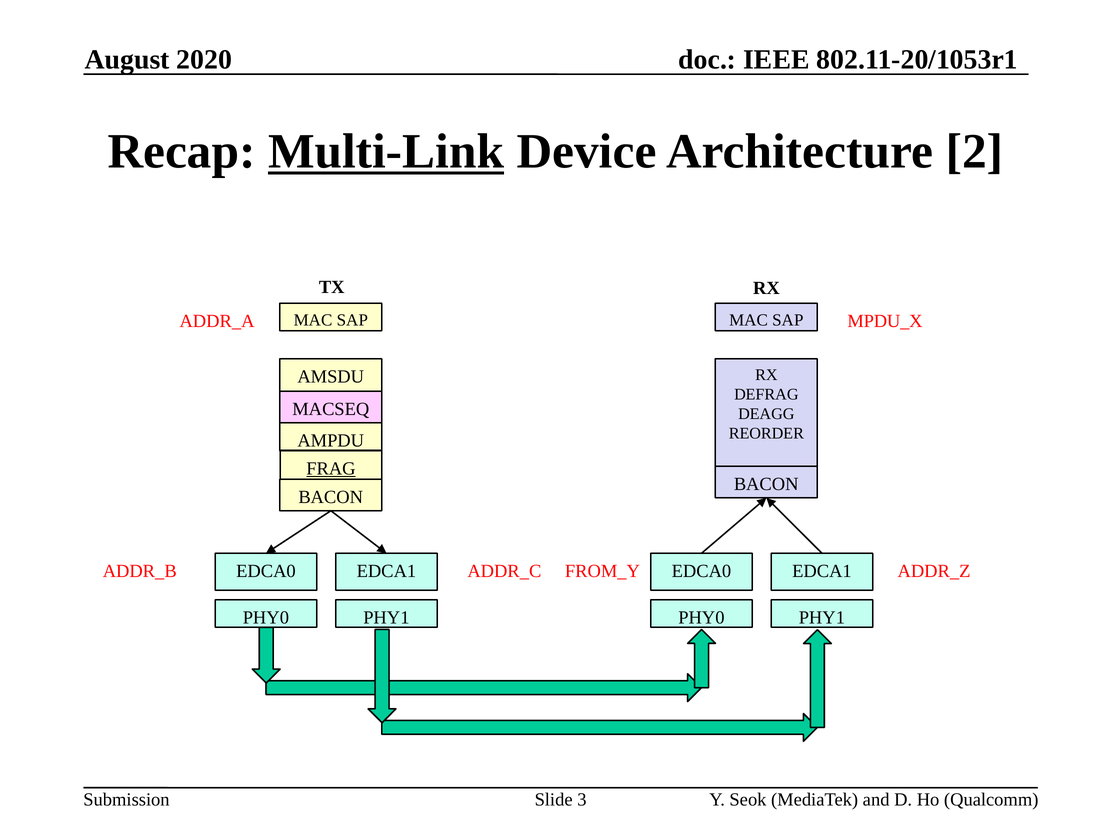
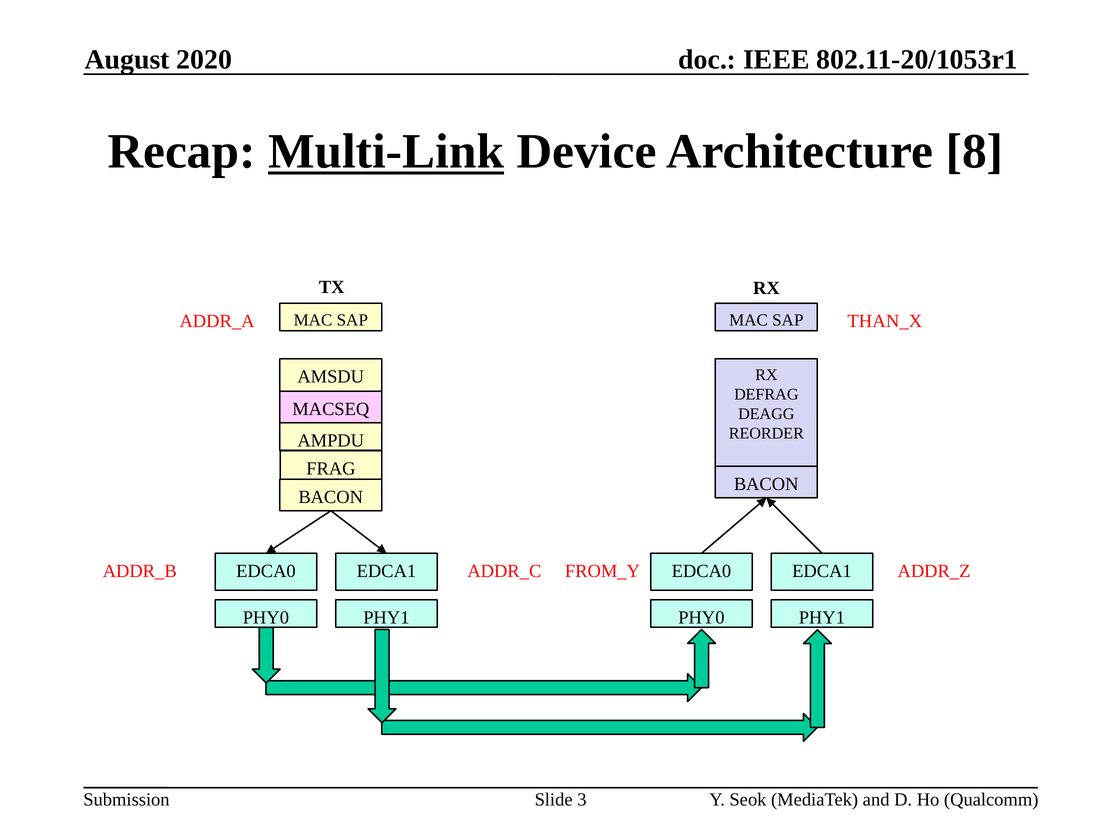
2: 2 -> 8 (974, 152)
MPDU_X: MPDU_X -> THAN_X (885, 321)
FRAG underline: present -> none (331, 468)
